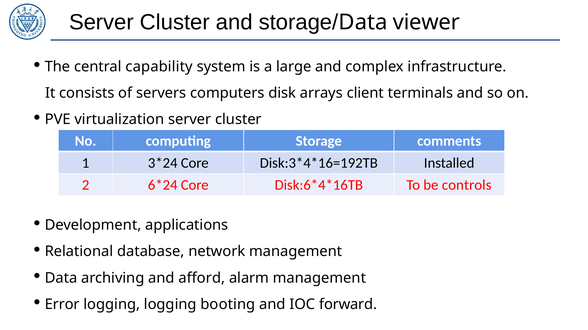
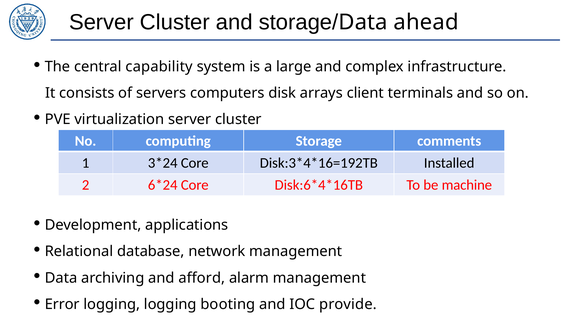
viewer: viewer -> ahead (426, 22)
controls: controls -> machine (467, 185)
forward: forward -> provide (348, 305)
